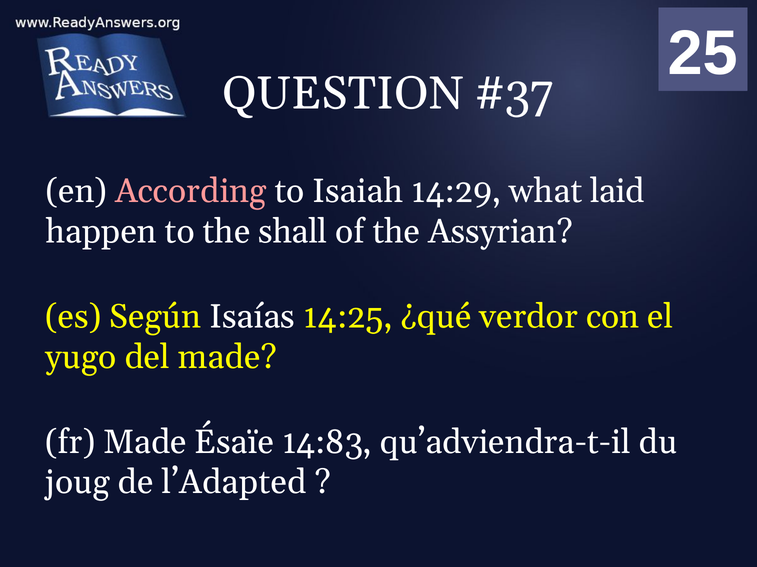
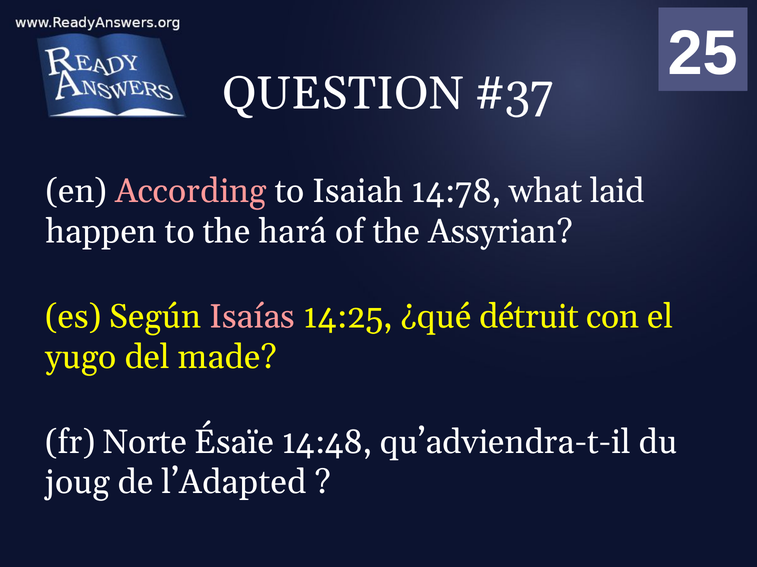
14:29: 14:29 -> 14:78 (456, 191)
shall: shall -> hará (293, 232)
Isaías colour: white -> pink (252, 317)
verdor: verdor -> détruit (529, 317)
fr Made: Made -> Norte (145, 443)
14:83: 14:83 -> 14:48 (327, 443)
